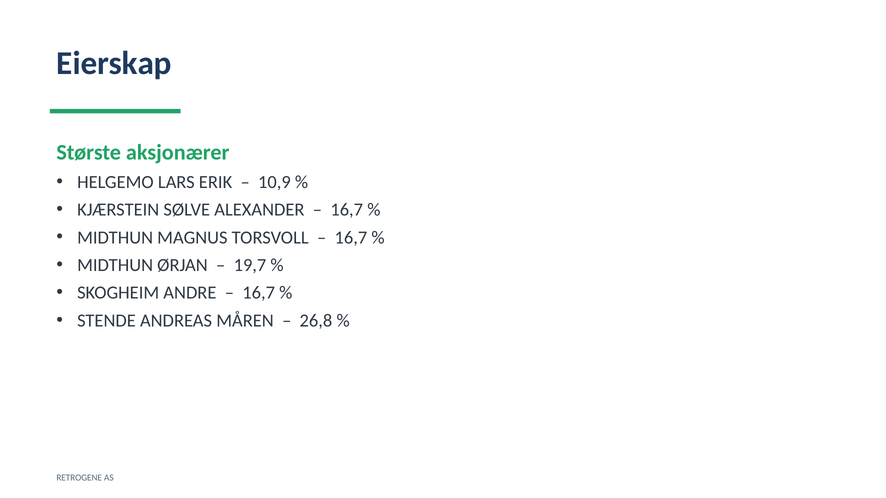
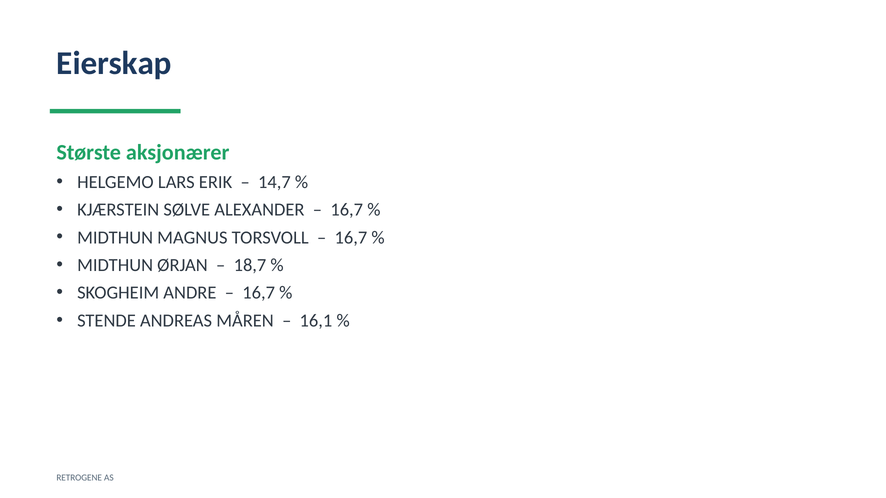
10,9: 10,9 -> 14,7 (274, 182)
19,7: 19,7 -> 18,7 (250, 265)
26,8: 26,8 -> 16,1 (316, 321)
